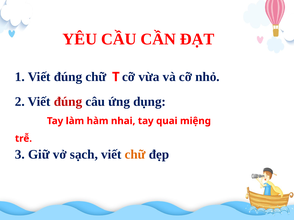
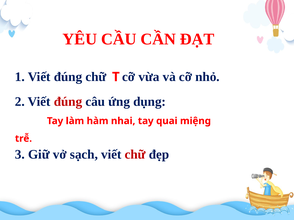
chữ colour: orange -> red (135, 155)
